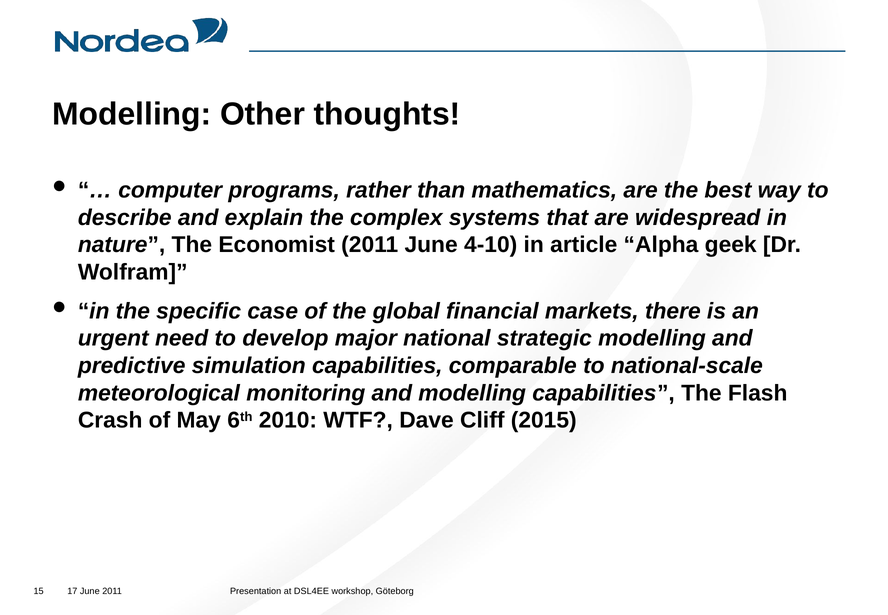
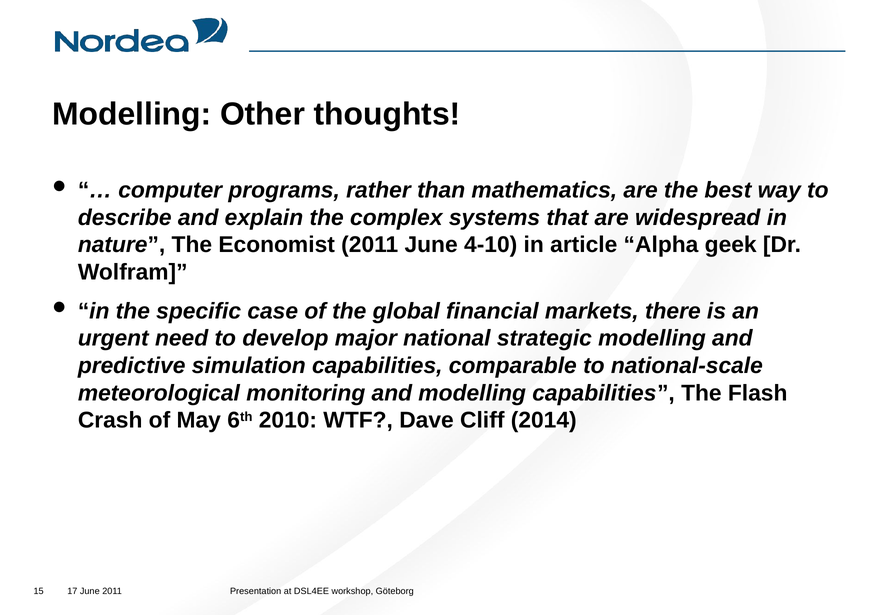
2015: 2015 -> 2014 (544, 420)
